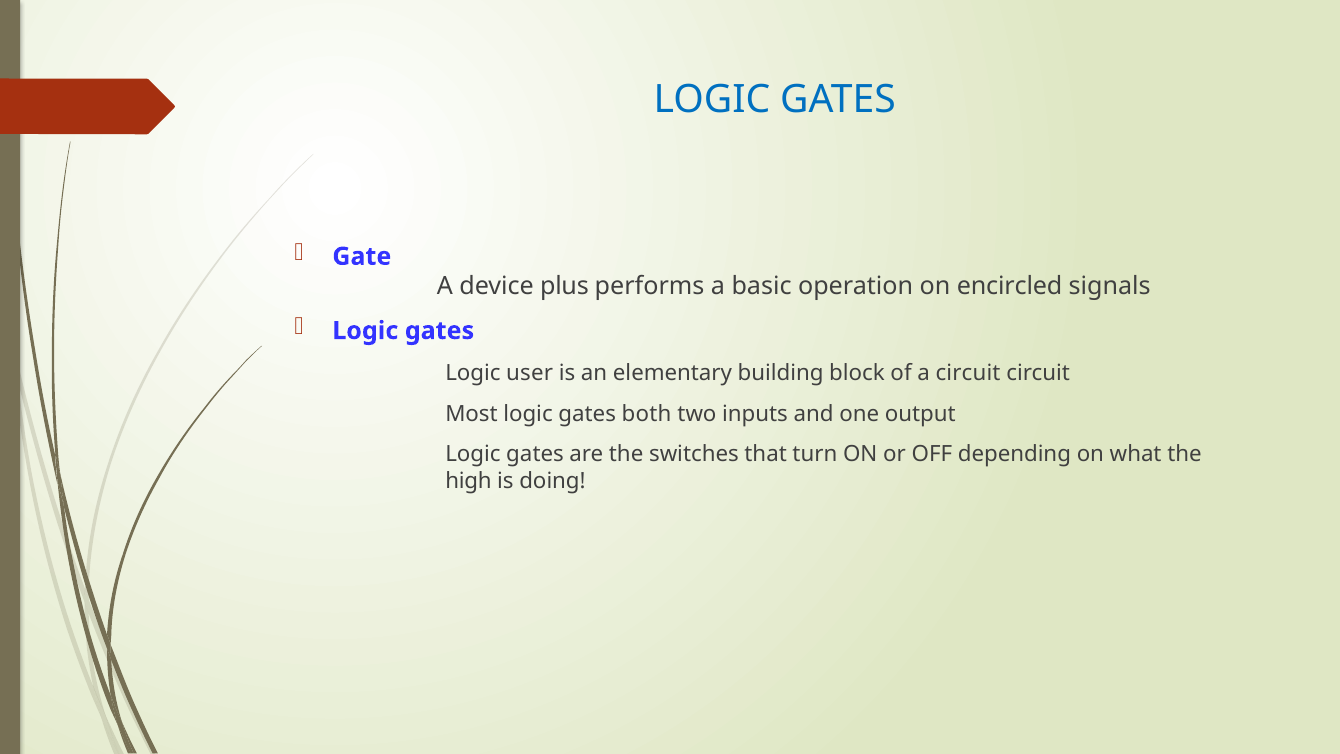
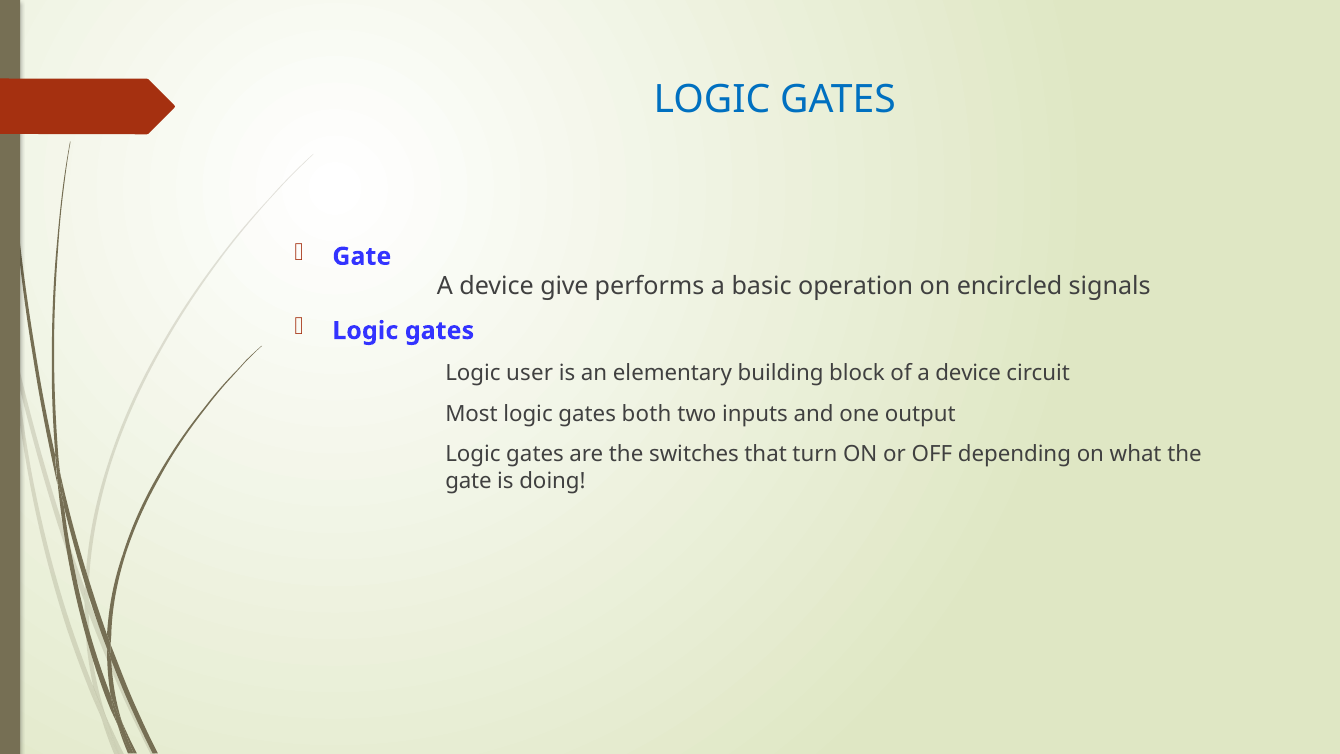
plus: plus -> give (564, 287)
of a circuit: circuit -> device (968, 373)
high: high -> gate (468, 481)
